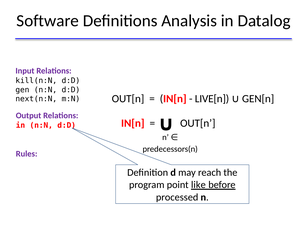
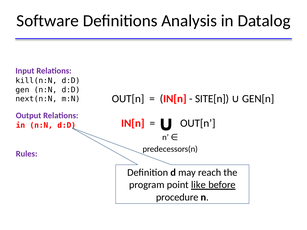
LIVE[n: LIVE[n -> SITE[n (212, 99)
processed: processed -> procedure (177, 197)
